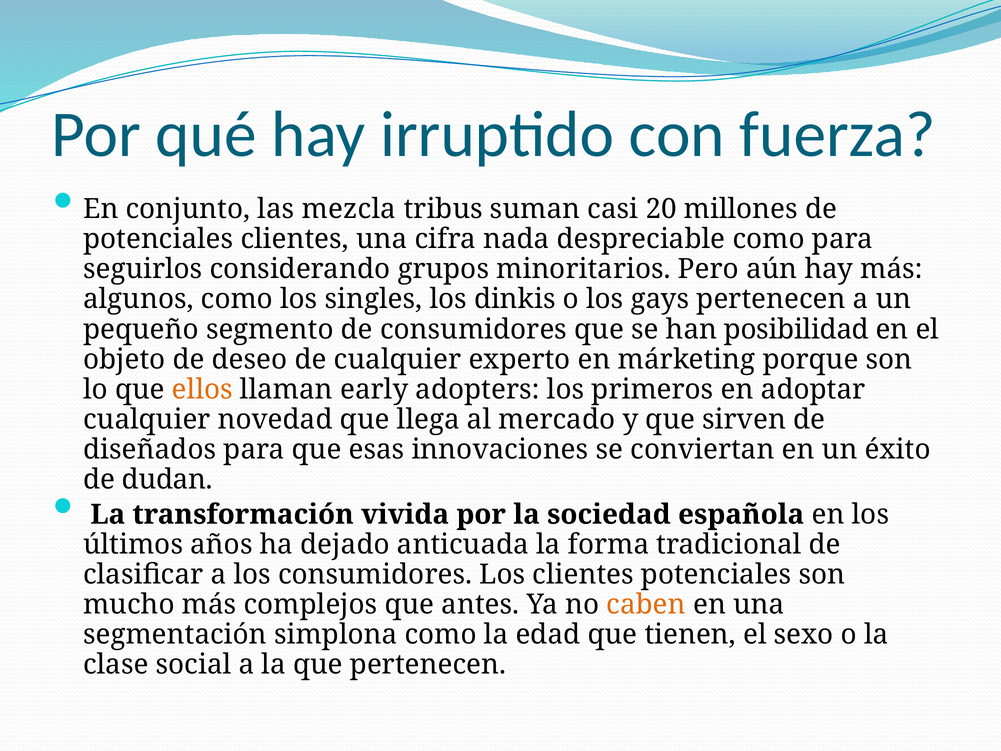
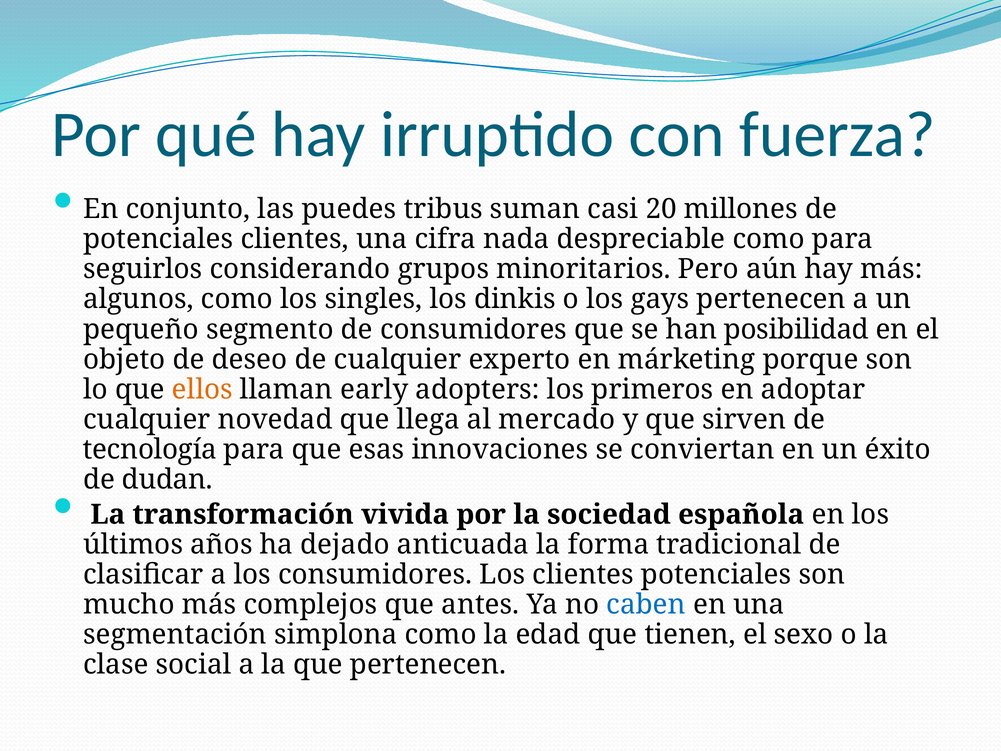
mezcla: mezcla -> puedes (349, 209)
diseñados: diseñados -> tecnología (150, 449)
caben colour: orange -> blue (646, 604)
